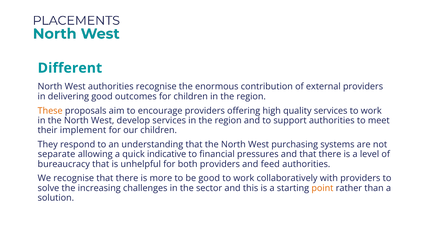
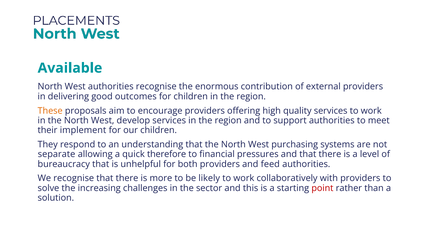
Different: Different -> Available (70, 68)
indicative: indicative -> therefore (167, 154)
be good: good -> likely (209, 178)
point colour: orange -> red (322, 188)
